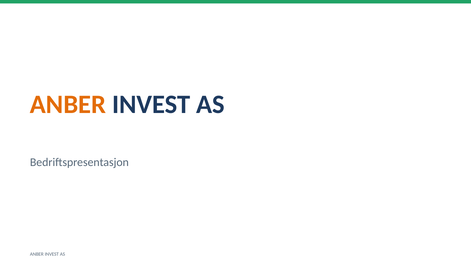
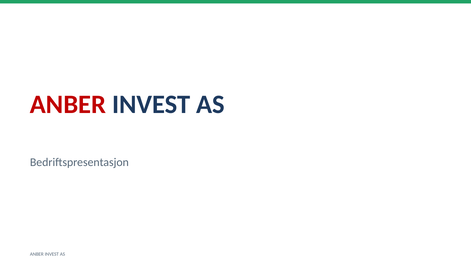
ANBER colour: orange -> red (68, 104)
